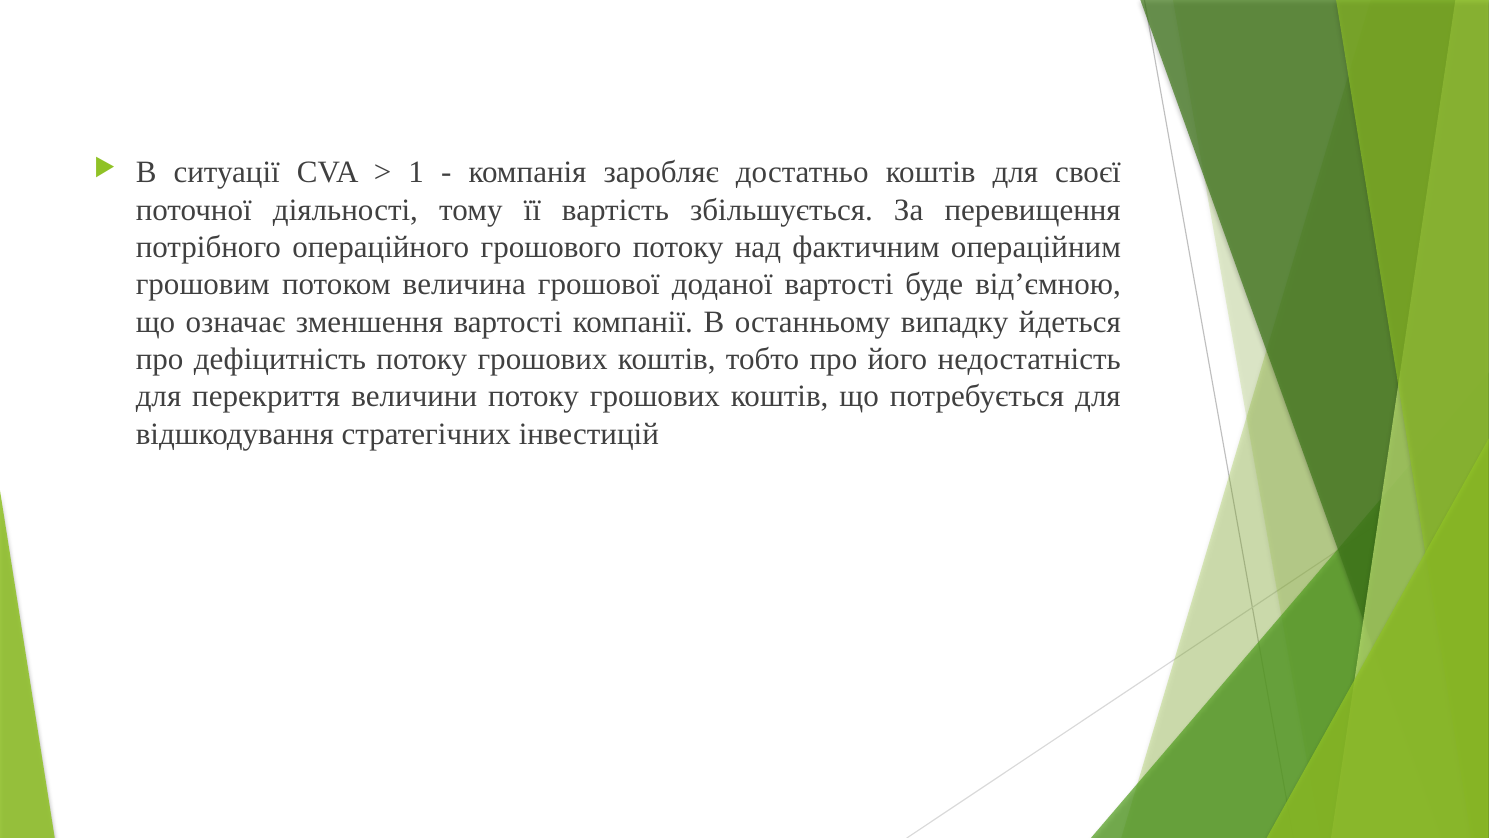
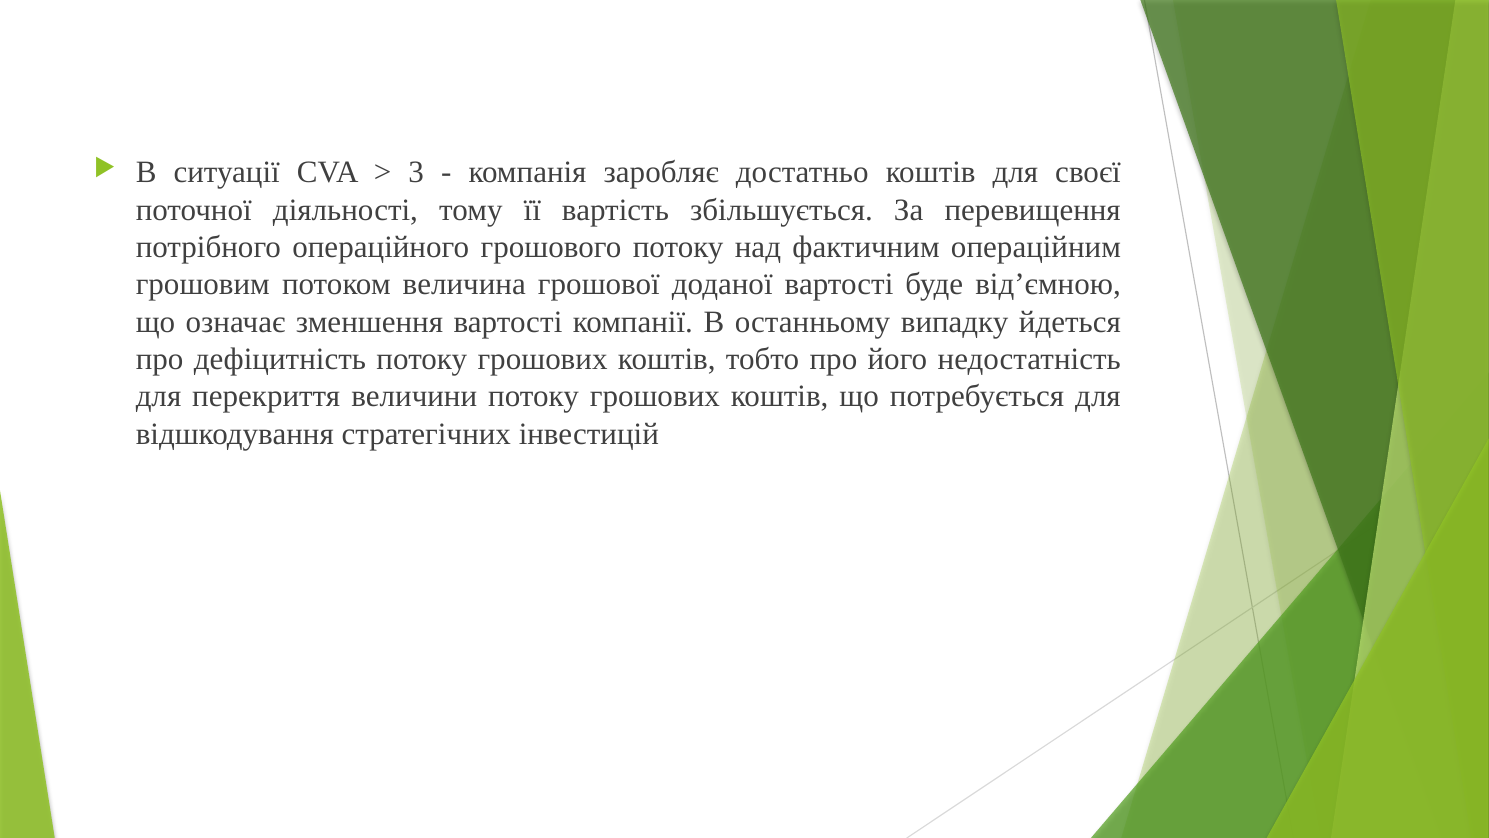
1: 1 -> 3 (416, 173)
